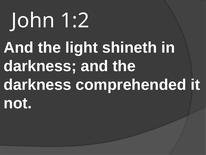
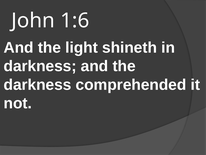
1:2: 1:2 -> 1:6 (75, 21)
